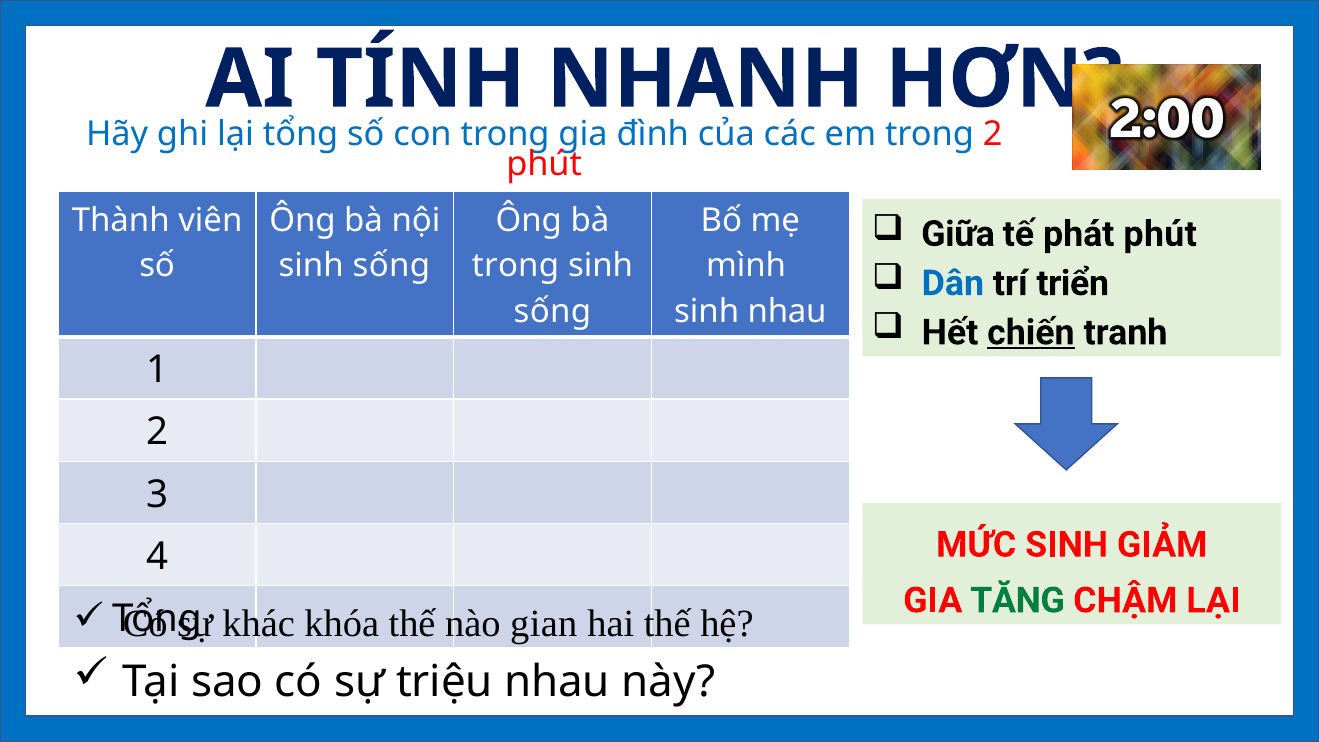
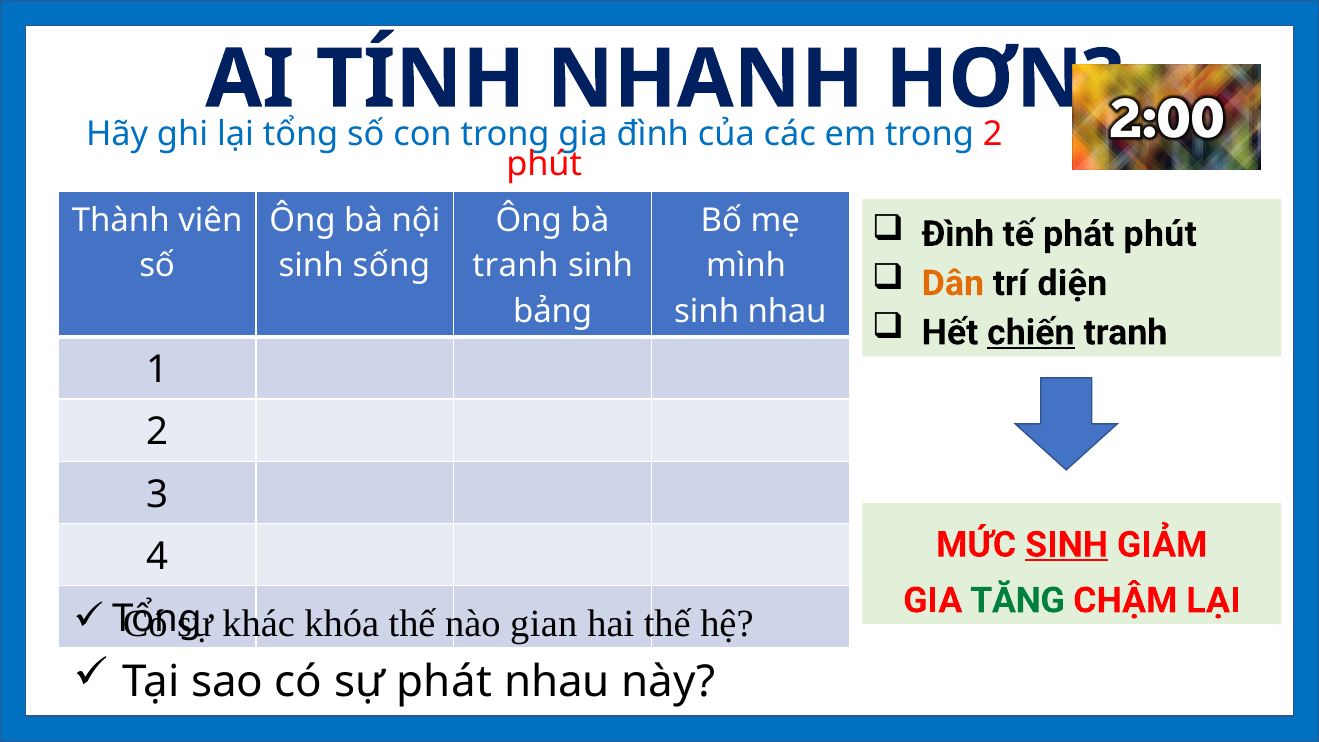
Giữa: Giữa -> Đình (958, 234)
trong: trong -> tranh (516, 266)
Dân colour: blue -> orange (953, 283)
triển: triển -> diện (1072, 283)
sống: sống -> bảng (553, 311)
SINH underline: none -> present (1067, 545)
sự triệu: triệu -> phát (444, 682)
